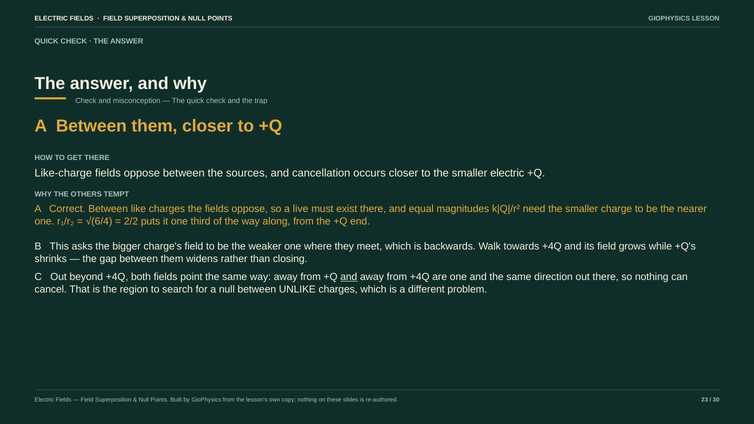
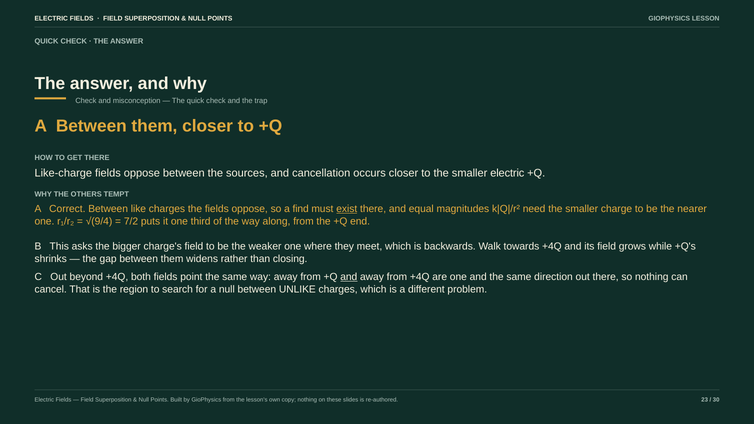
live: live -> find (301, 209)
exist underline: none -> present (347, 209)
√(6/4: √(6/4 -> √(9/4 (99, 221)
2/2: 2/2 -> 7/2 (131, 221)
